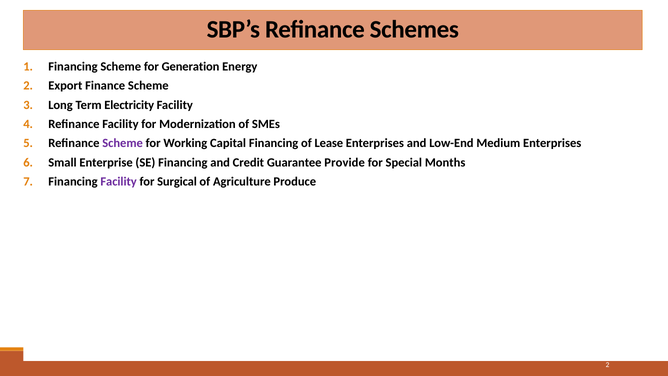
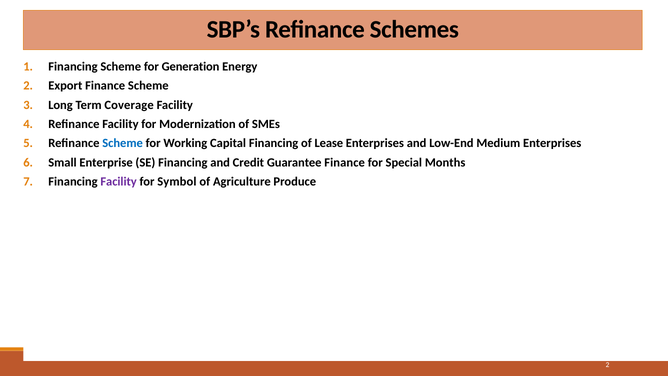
Electricity: Electricity -> Coverage (129, 105)
Scheme colour: purple -> blue (123, 143)
Guarantee Provide: Provide -> Finance (345, 162)
Surgical: Surgical -> Symbol (177, 182)
